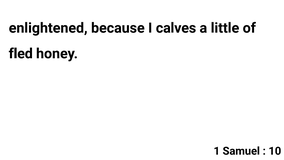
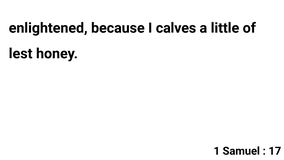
fled: fled -> lest (21, 54)
10: 10 -> 17 (275, 151)
